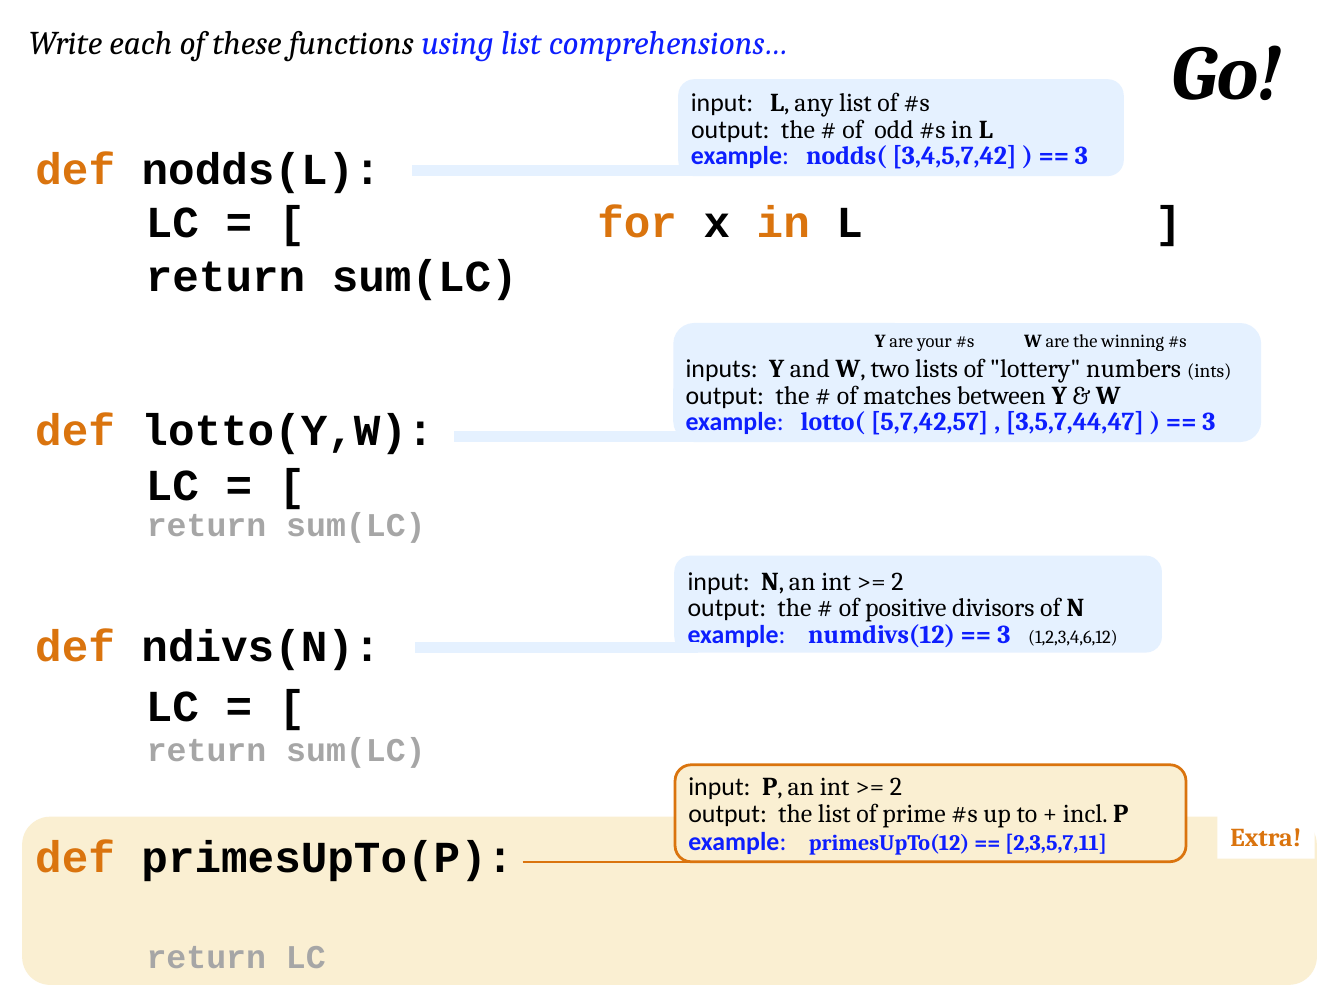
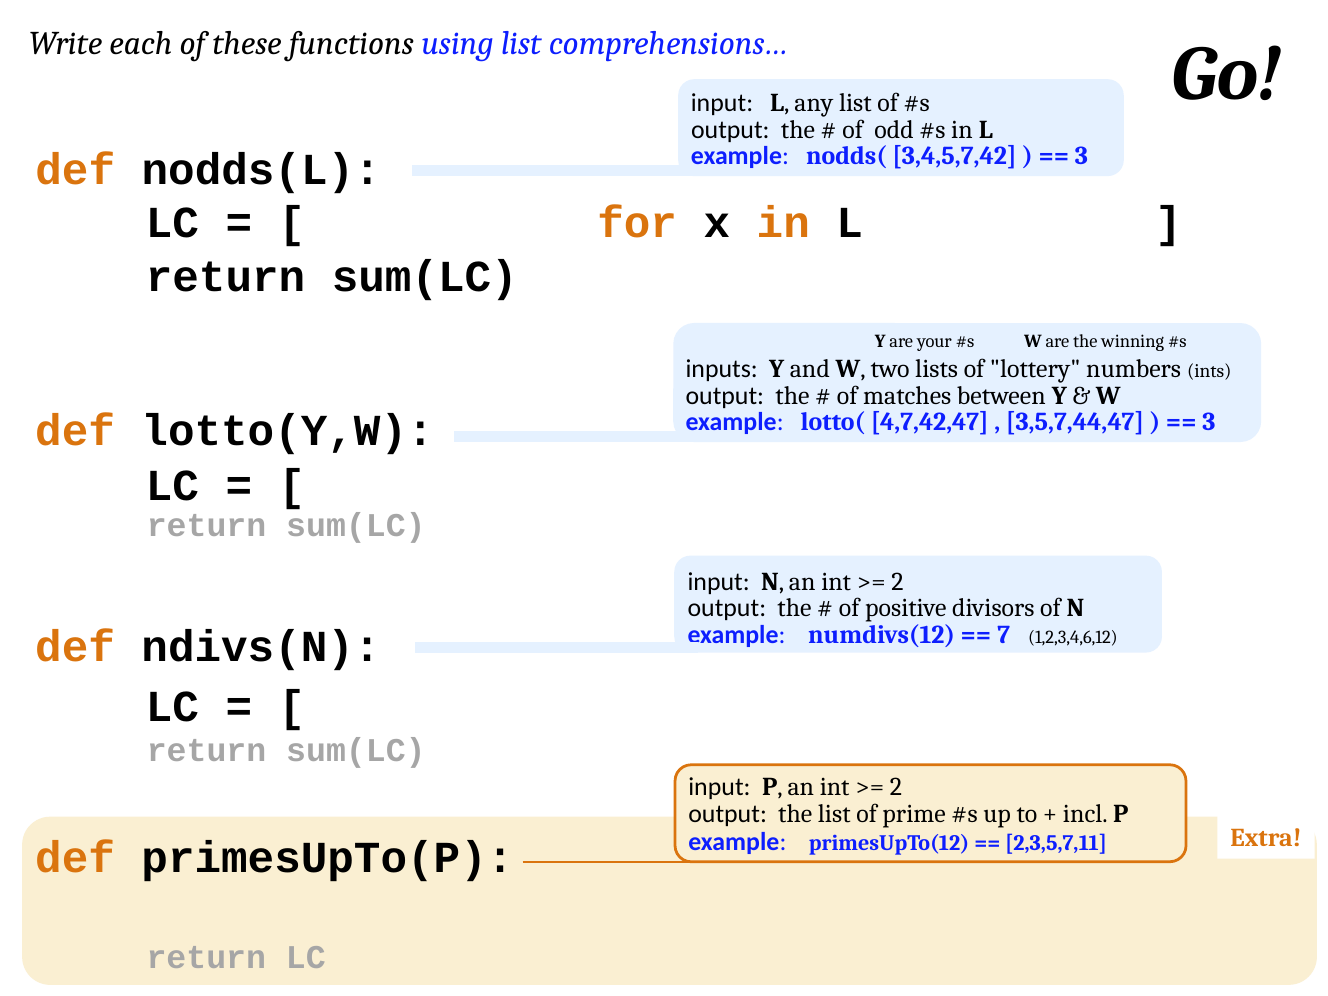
5,7,42,57: 5,7,42,57 -> 4,7,42,47 (930, 422)
3: 3 -> 7 (1004, 635)
